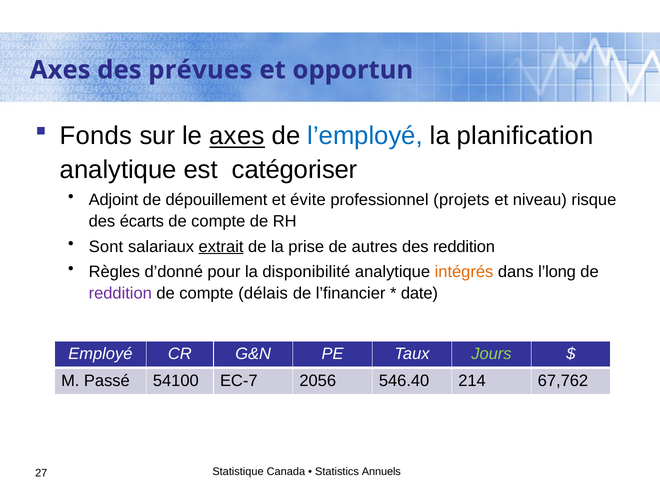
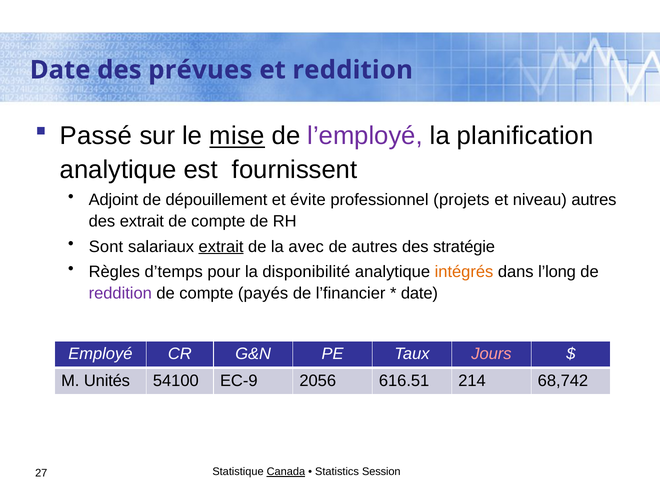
Axes: Axes -> Date (60, 70)
et opportun: opportun -> reddition (353, 70)
Fonds: Fonds -> Passé (96, 136)
le axes: axes -> mise (237, 136)
l’employé colour: blue -> purple (365, 136)
catégoriser: catégoriser -> fournissent (295, 170)
niveau risque: risque -> autres (594, 200)
des écarts: écarts -> extrait (142, 222)
prise: prise -> avec (306, 247)
des reddition: reddition -> stratégie (464, 247)
d’donné: d’donné -> d’temps (174, 272)
délais: délais -> payés (263, 293)
Jours colour: light green -> pink (491, 354)
Passé: Passé -> Unités (107, 381)
EC-7: EC-7 -> EC-9 (239, 381)
546.40: 546.40 -> 616.51 (404, 381)
67,762: 67,762 -> 68,742 (563, 381)
Canada underline: none -> present (286, 472)
Annuels: Annuels -> Session (381, 472)
